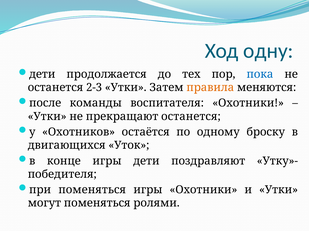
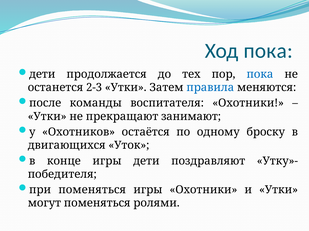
Ход одну: одну -> пока (268, 51)
правила colour: orange -> blue (210, 88)
прекращают останется: останется -> занимают (191, 117)
